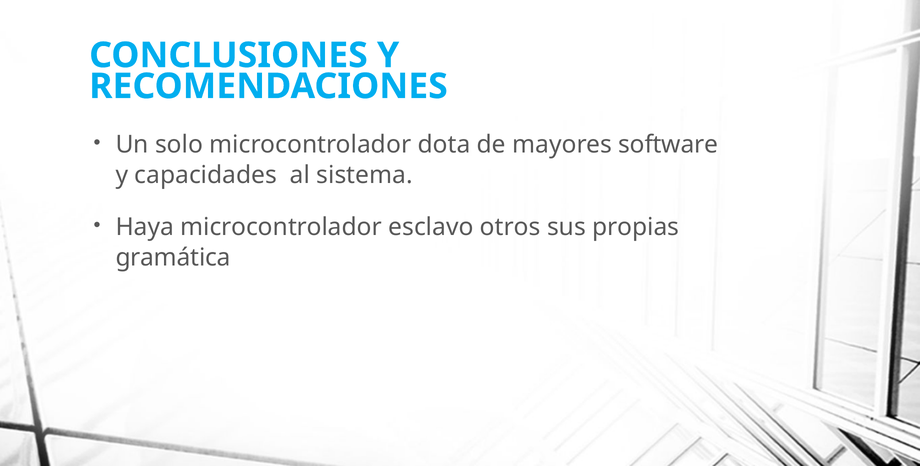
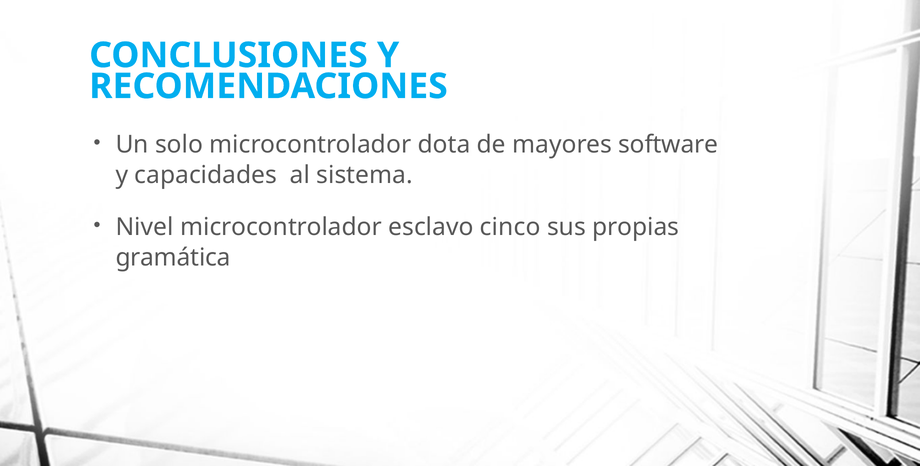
Haya: Haya -> Nivel (145, 227)
otros: otros -> cinco (510, 227)
